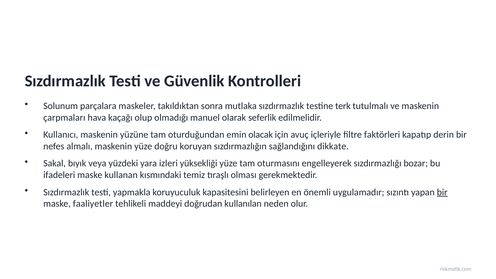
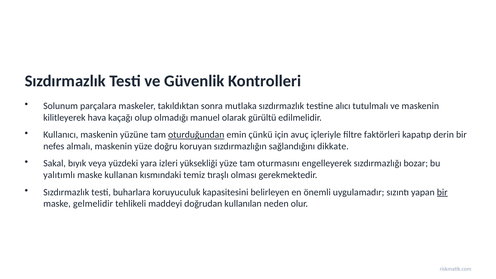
terk: terk -> alıcı (343, 106)
çarpmaları: çarpmaları -> kilitleyerek (64, 118)
seferlik: seferlik -> gürültü (262, 118)
oturduğundan underline: none -> present (196, 135)
olacak: olacak -> çünkü (261, 135)
ifadeleri: ifadeleri -> yalıtımlı (59, 175)
yapmakla: yapmakla -> buharlara (132, 192)
faaliyetler: faaliyetler -> gelmelidir (93, 204)
